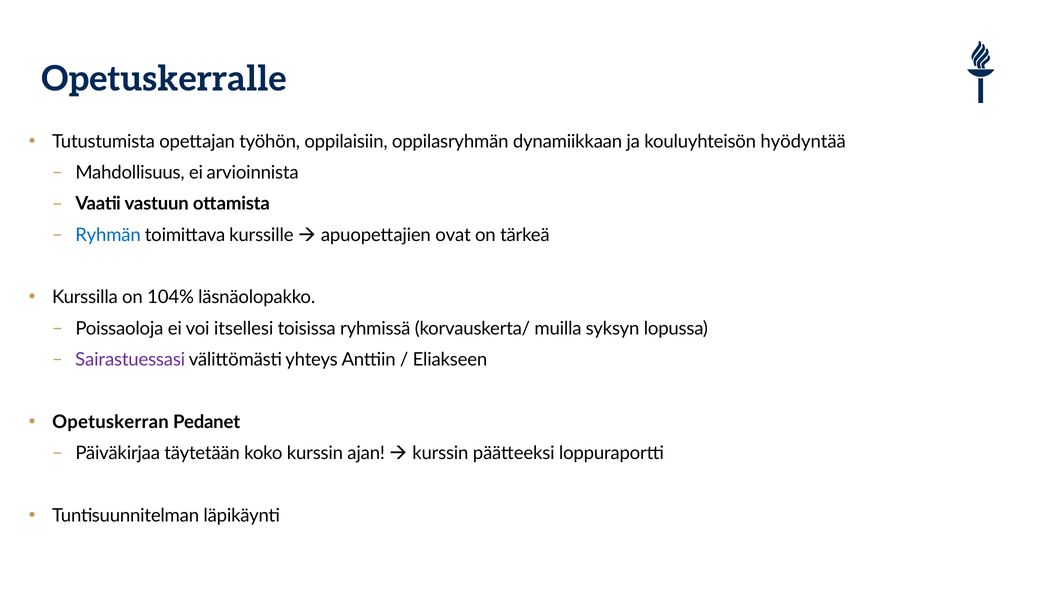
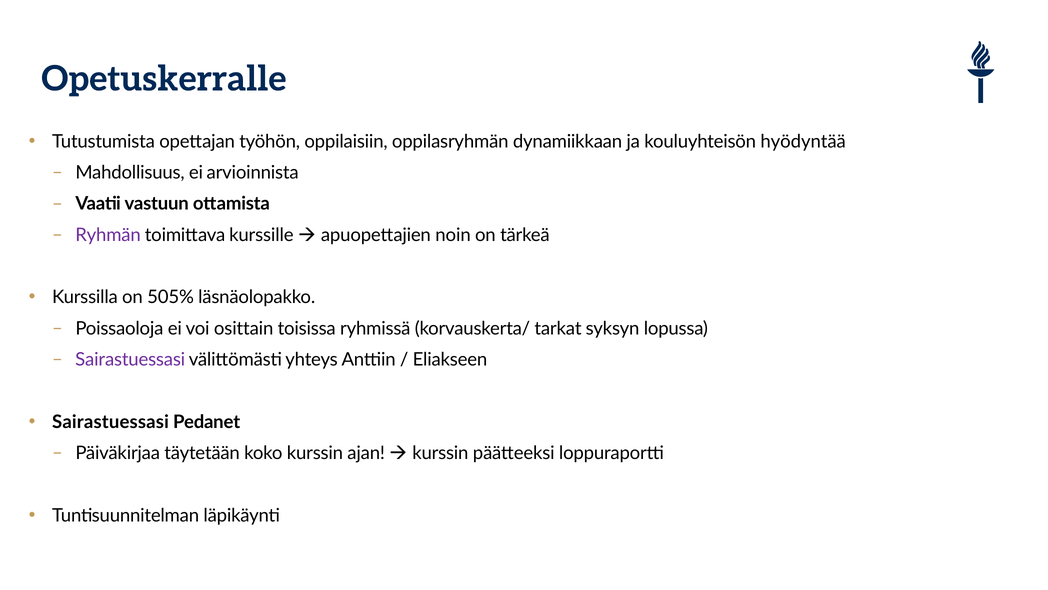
Ryhmän colour: blue -> purple (108, 235)
ovat: ovat -> noin (453, 235)
104%: 104% -> 505% (171, 297)
itsellesi: itsellesi -> osittain (244, 328)
muilla: muilla -> tarkat (558, 328)
Opetuskerran: Opetuskerran -> Sairastuessasi (110, 422)
